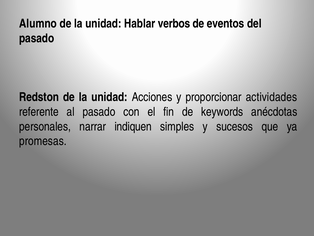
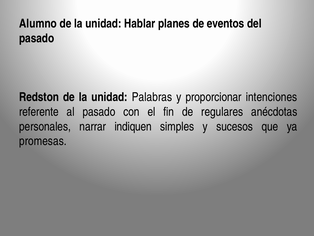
verbos: verbos -> planes (174, 24)
Acciones: Acciones -> Palabras (152, 97)
actividades: actividades -> intenciones (271, 97)
keywords: keywords -> regulares (222, 112)
